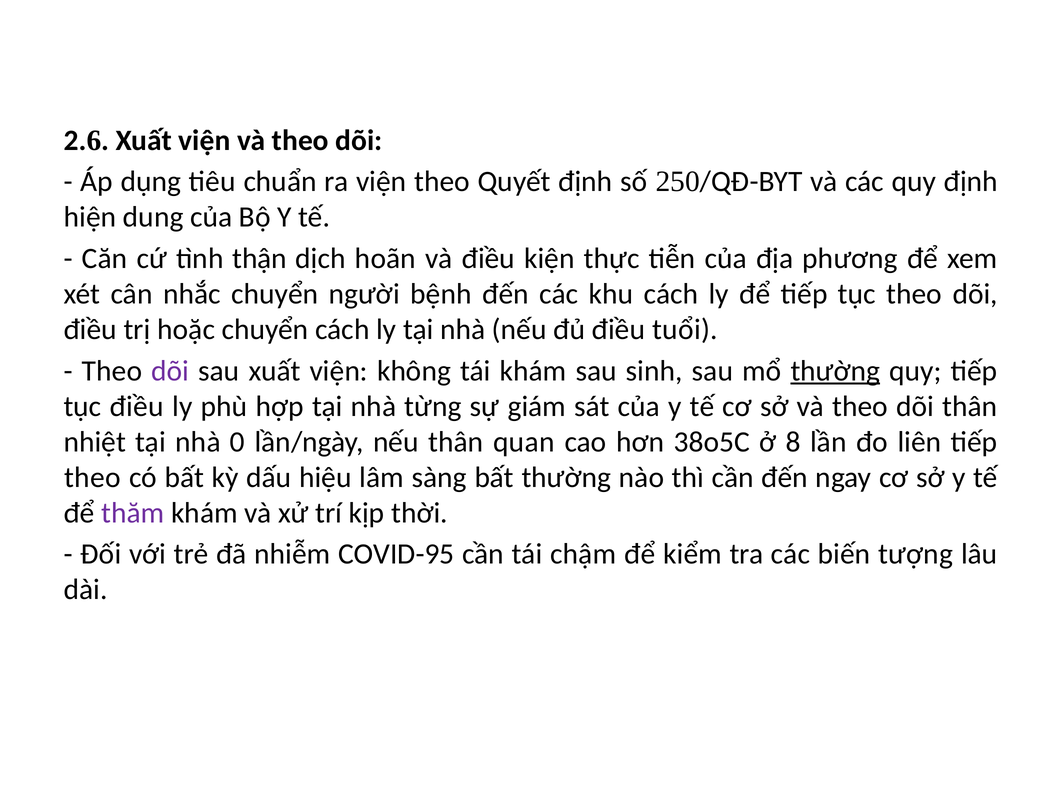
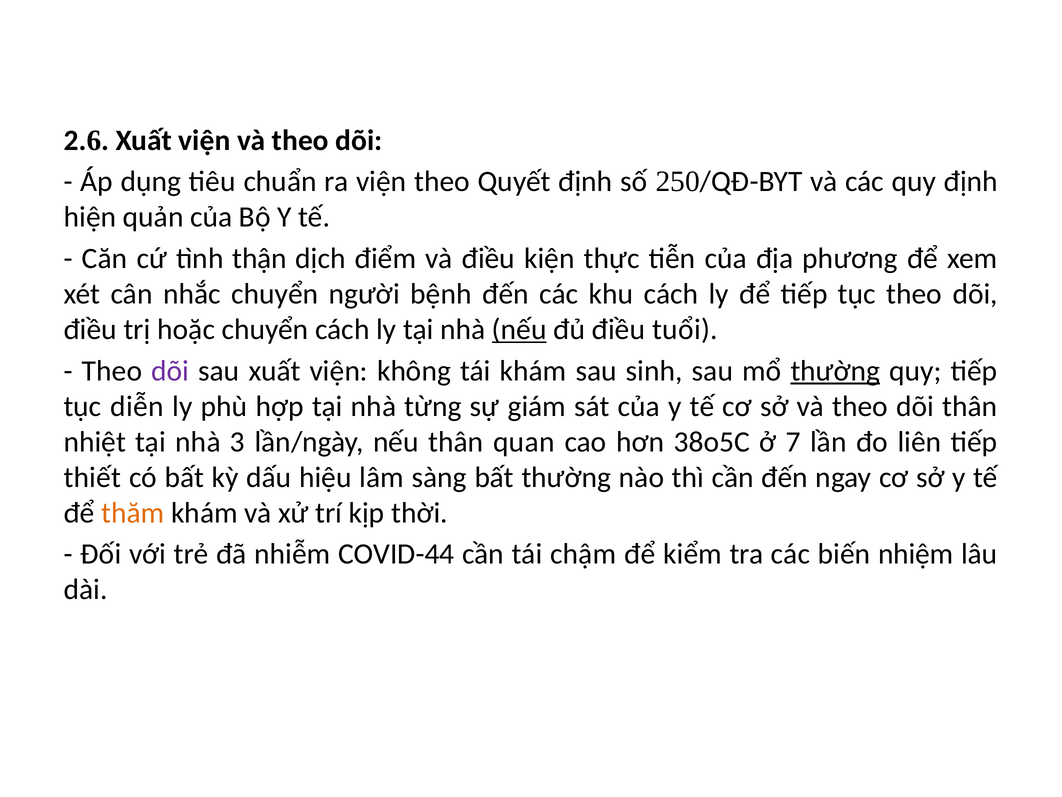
dung: dung -> quản (153, 217)
hoãn: hoãn -> điểm (386, 258)
nếu underline: none -> present (519, 329)
tục điều: điều -> diễn (137, 406)
0: 0 -> 3 (237, 442)
8: 8 -> 7 (793, 442)
theo: theo -> thiết (92, 477)
thăm colour: purple -> orange (133, 512)
COVID-95: COVID-95 -> COVID-44 (396, 554)
tượng: tượng -> nhiệm (916, 554)
